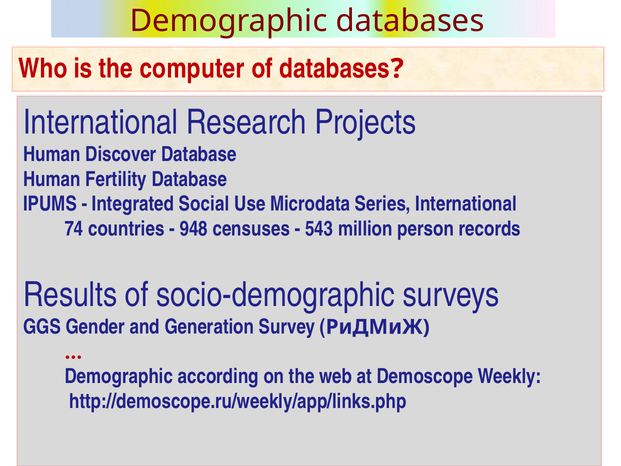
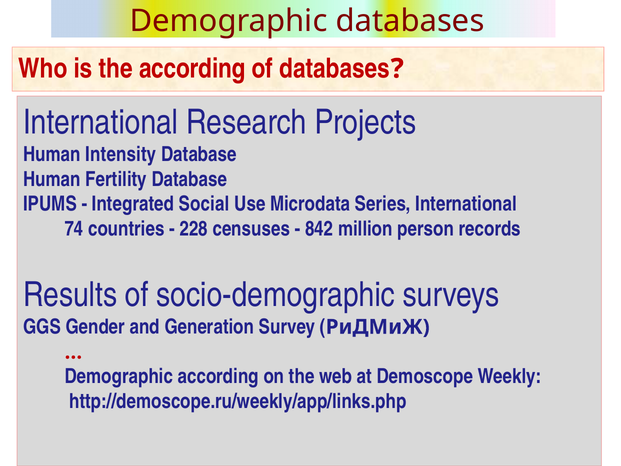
the computer: computer -> according (192, 69)
Discover: Discover -> Intensity (121, 154)
948: 948 -> 228 (194, 229)
543: 543 -> 842 (319, 229)
